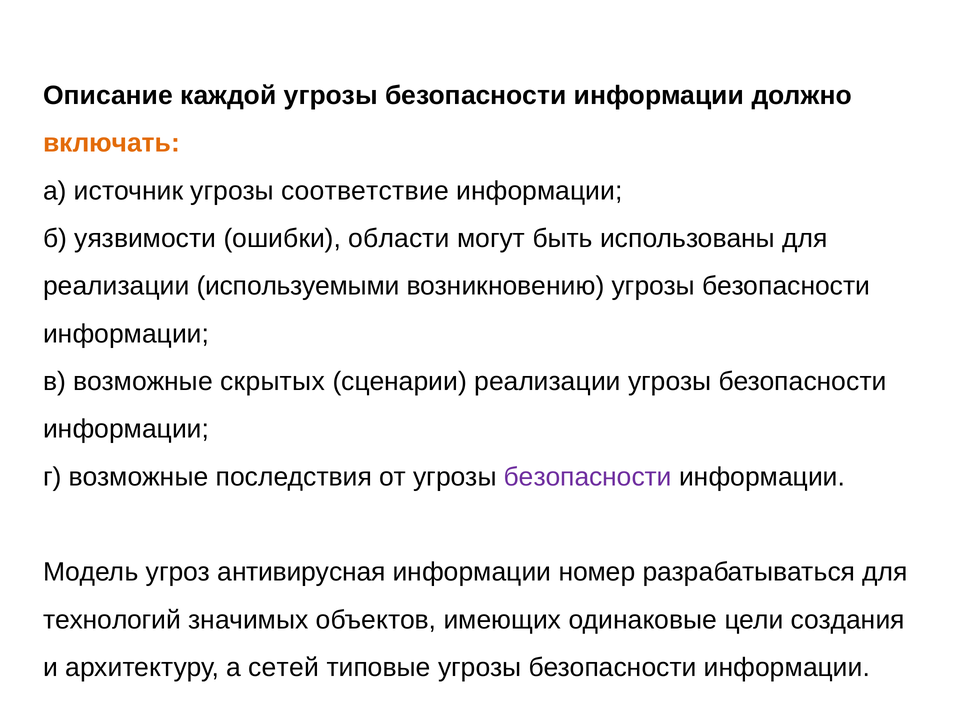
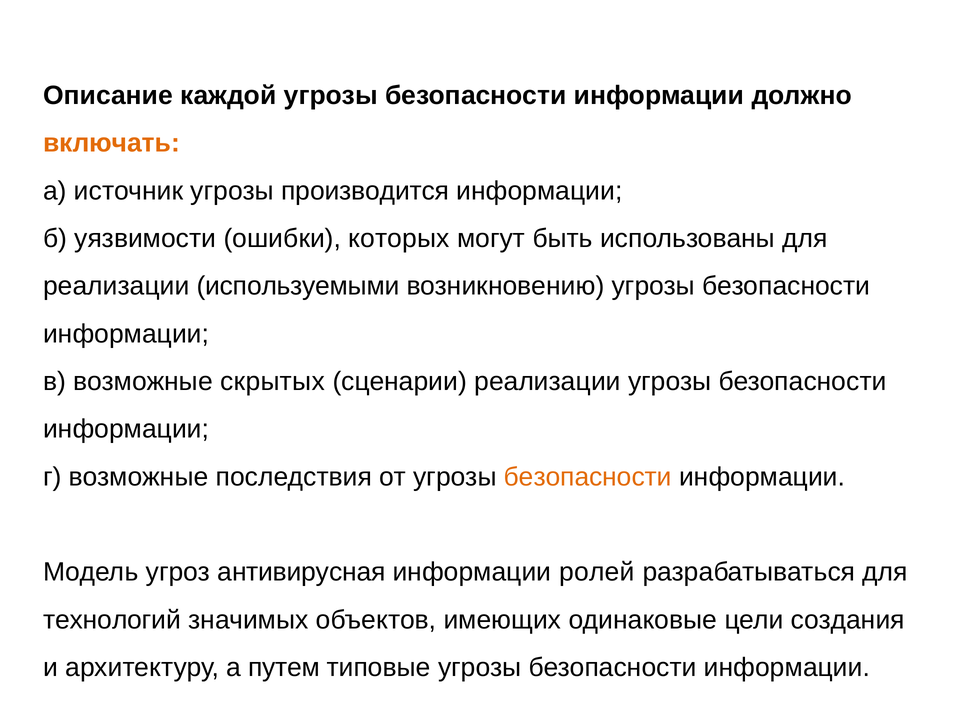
соответствие: соответствие -> производится (365, 191)
области: области -> которых (399, 239)
безопасности colour: purple -> orange (588, 477)
номер: номер -> ролей (597, 573)
сетей: сетей -> путем (284, 668)
